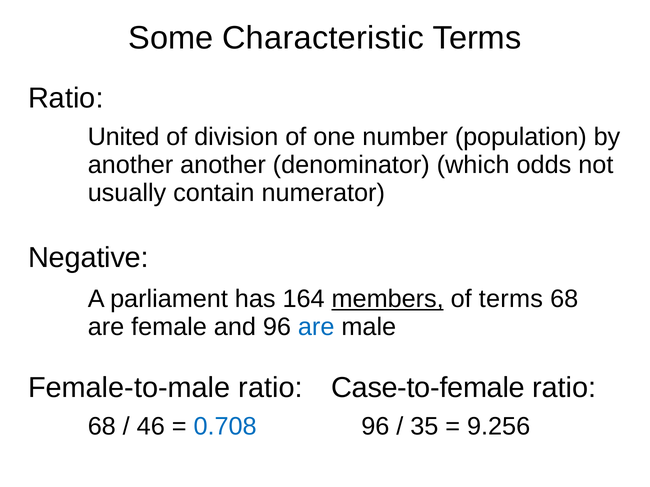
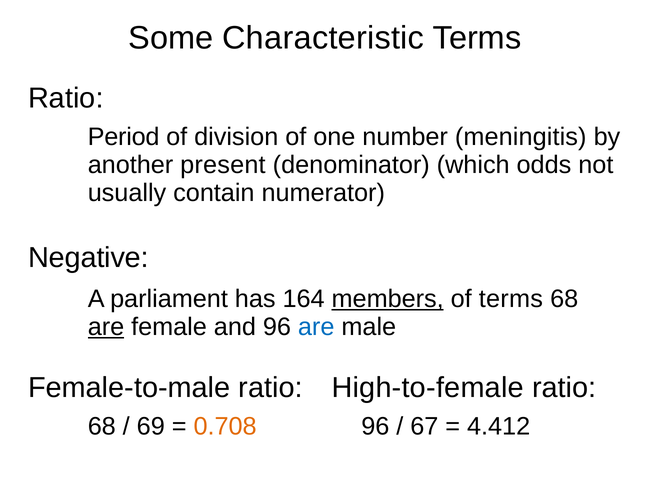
United: United -> Period (124, 137)
population: population -> meningitis (521, 137)
another another: another -> present (223, 165)
are underline: none -> present (106, 327)
Case-to-female: Case-to-female -> High-to-female (428, 388)
46: 46 -> 69 (151, 427)
0.708 colour: blue -> orange (225, 427)
35: 35 -> 67 (424, 427)
9.256: 9.256 -> 4.412 (499, 427)
